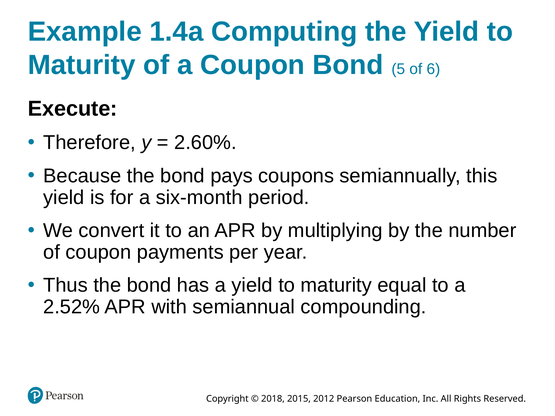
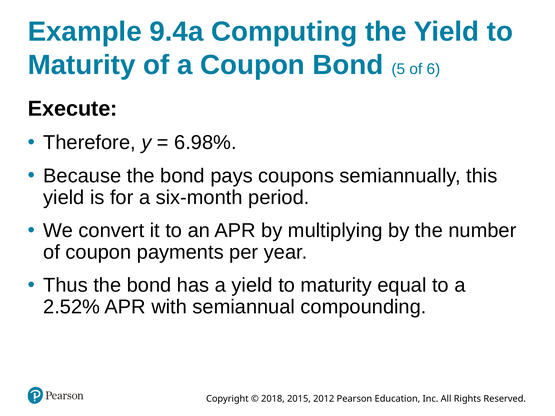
1.4a: 1.4a -> 9.4a (176, 32)
2.60%: 2.60% -> 6.98% (205, 143)
